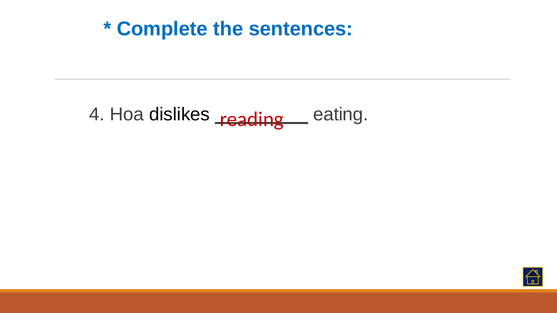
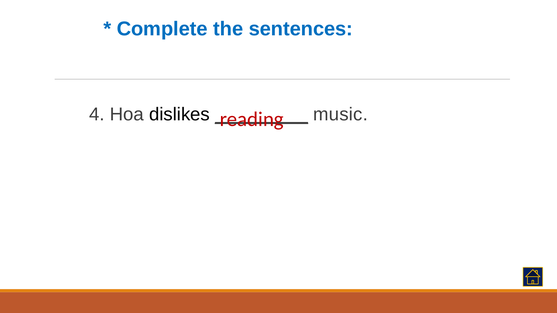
eating: eating -> music (341, 114)
